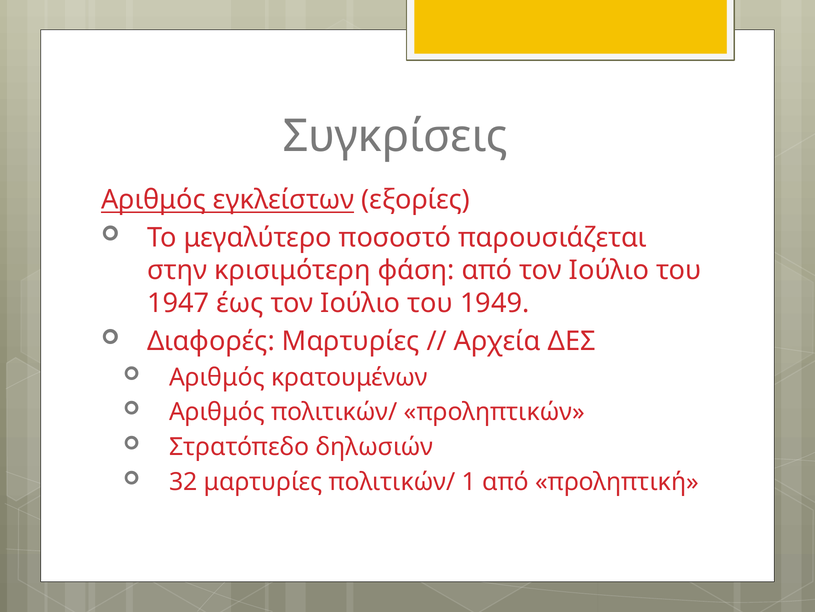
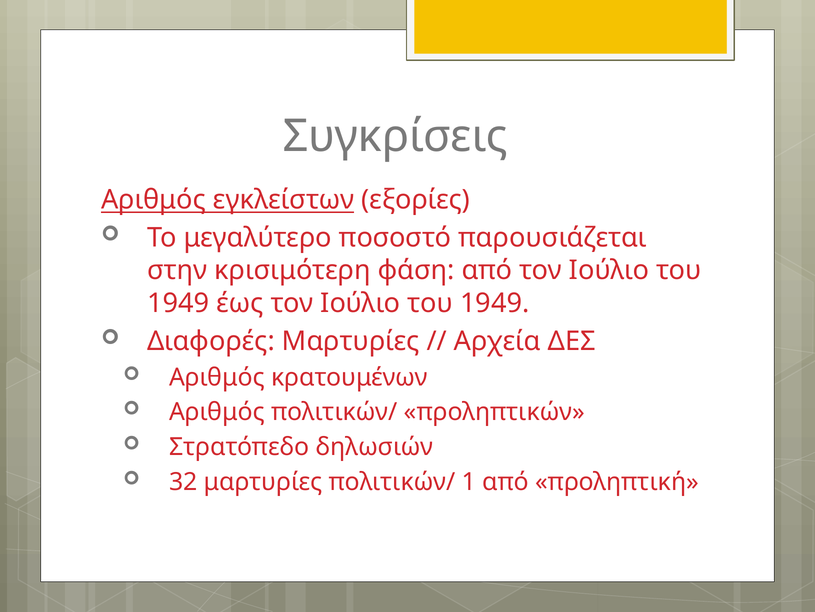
1947: 1947 -> 1949 (178, 303)
